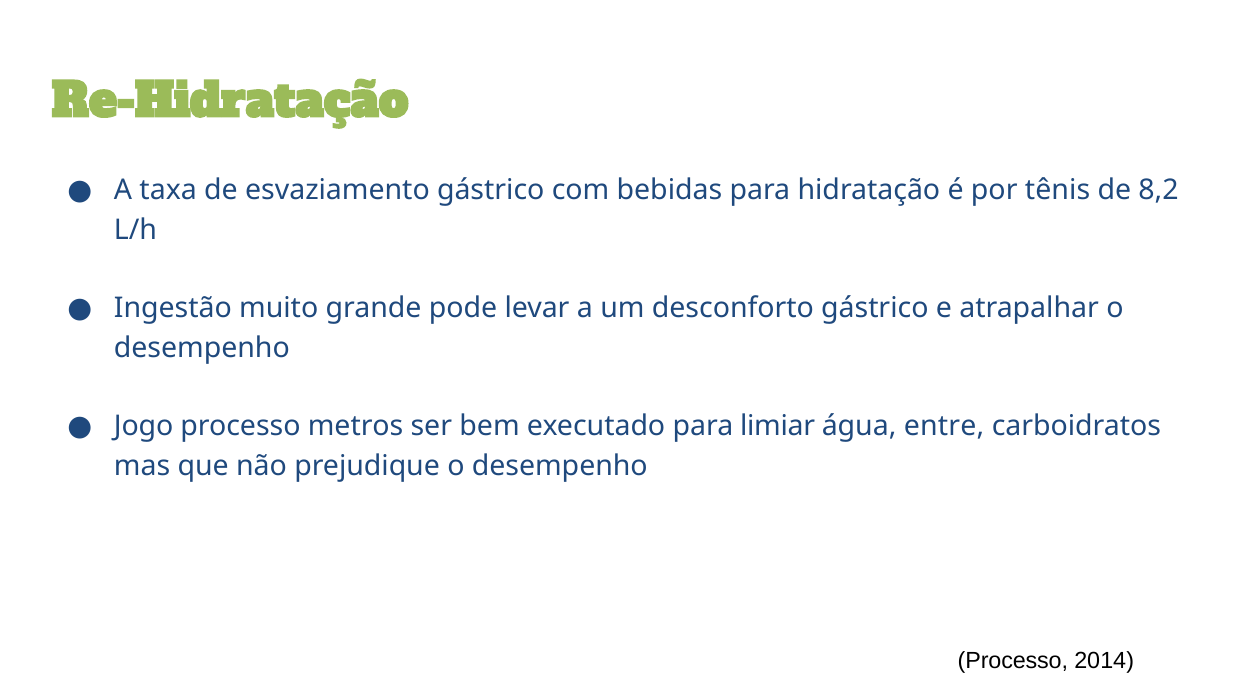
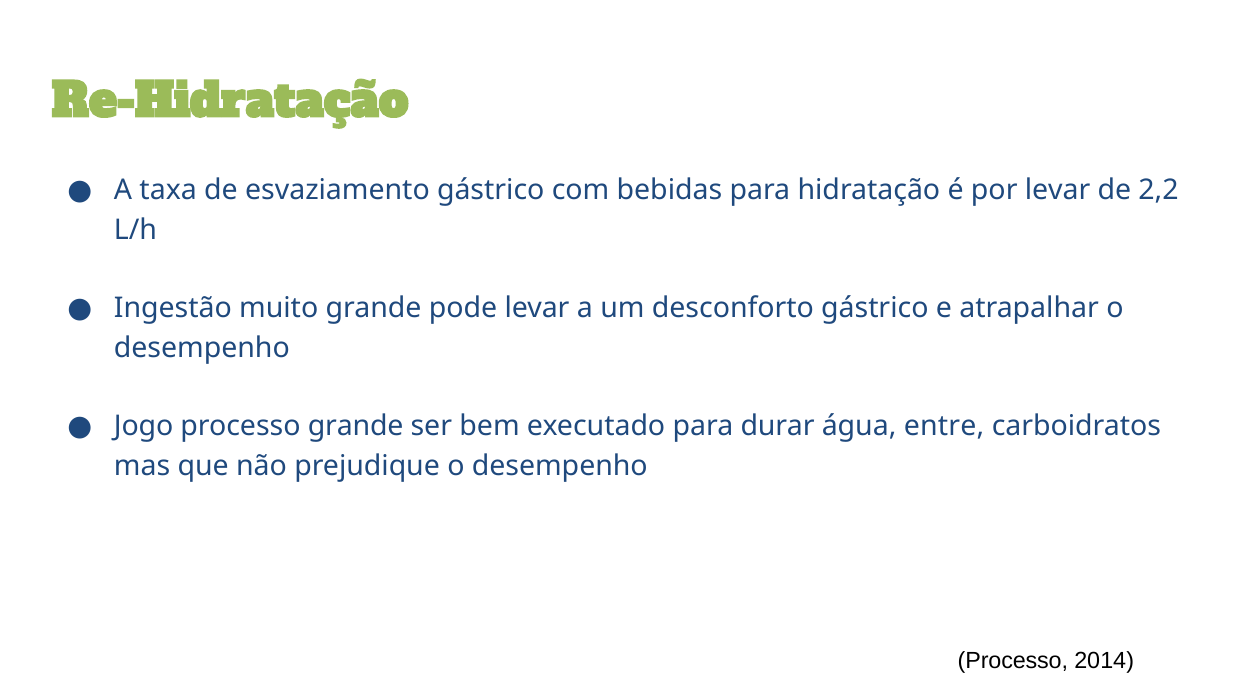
por tênis: tênis -> levar (1058, 190)
8,2: 8,2 -> 2,2 (1159, 190)
processo metros: metros -> grande (356, 426)
limiar: limiar -> durar (778, 426)
